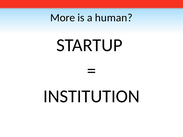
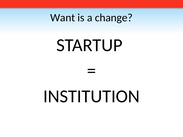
More: More -> Want (63, 18)
human: human -> change (114, 18)
